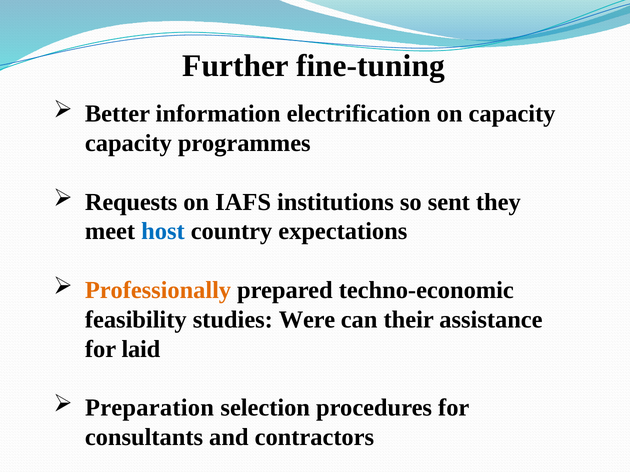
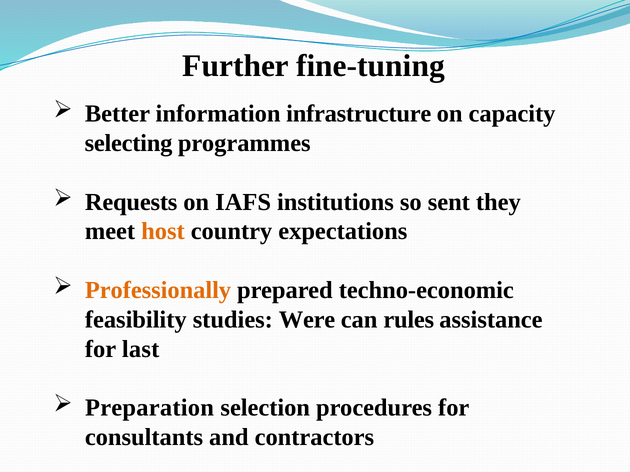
electrification: electrification -> infrastructure (359, 114)
capacity: capacity -> selecting (129, 143)
host colour: blue -> orange (163, 232)
their: their -> rules (409, 320)
laid: laid -> last (141, 349)
